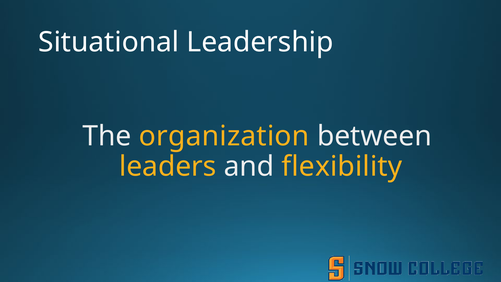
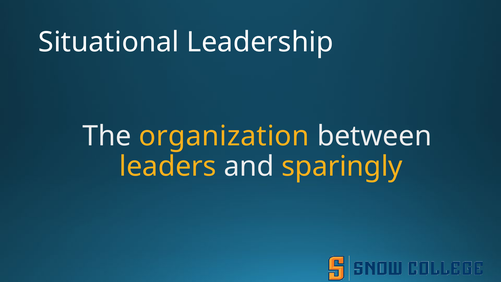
flexibility: flexibility -> sparingly (342, 166)
